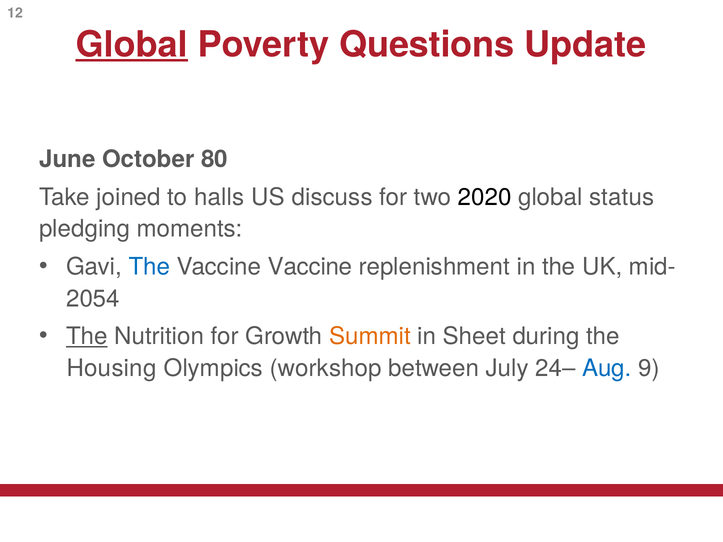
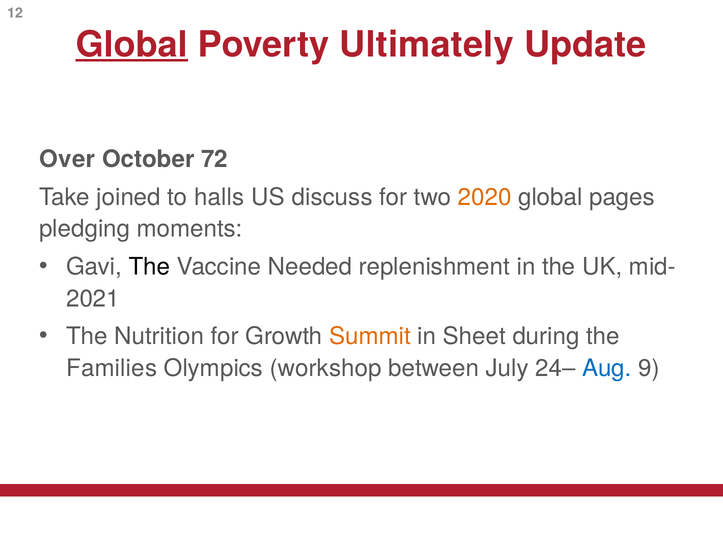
Questions: Questions -> Ultimately (427, 45)
June: June -> Over (67, 159)
80: 80 -> 72 (214, 159)
2020 colour: black -> orange (485, 197)
status: status -> pages (622, 197)
The colour: blue -> black (149, 267)
Vaccine Vaccine: Vaccine -> Needed (310, 267)
2054: 2054 -> 2021 (93, 299)
The underline: present -> none (87, 337)
Housing: Housing -> Families (112, 368)
